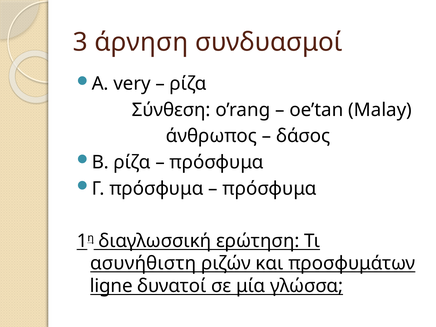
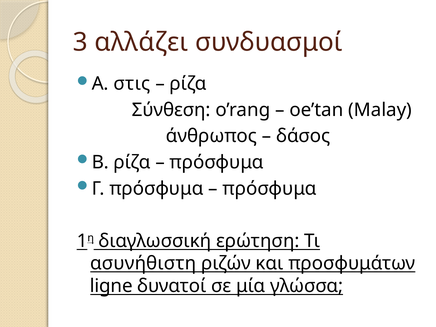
άρνηση: άρνηση -> αλλάζει (141, 42)
very: very -> στις (132, 84)
